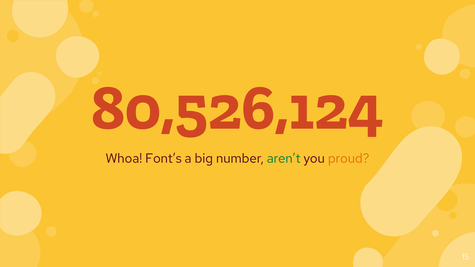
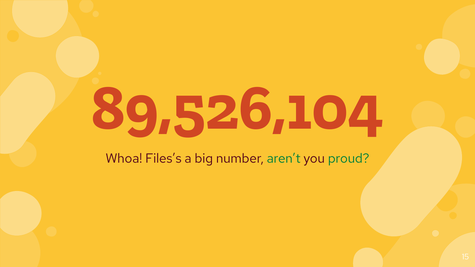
80,526,124: 80,526,124 -> 89,526,104 (238, 108)
Font’s: Font’s -> Files’s (163, 159)
proud colour: orange -> green (349, 159)
